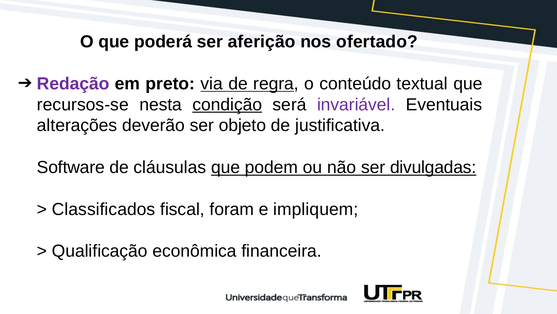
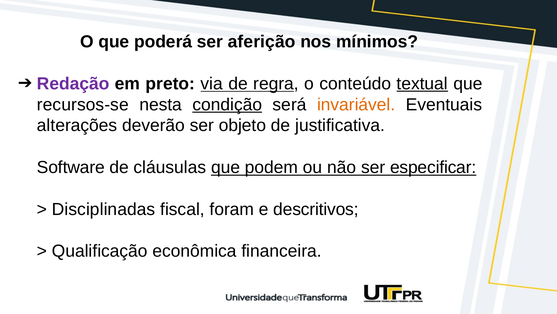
ofertado: ofertado -> mínimos (377, 42)
textual underline: none -> present (422, 83)
invariável colour: purple -> orange (356, 104)
divulgadas: divulgadas -> especificar (433, 167)
Classificados: Classificados -> Disciplinadas (104, 209)
impliquem: impliquem -> descritivos (316, 209)
